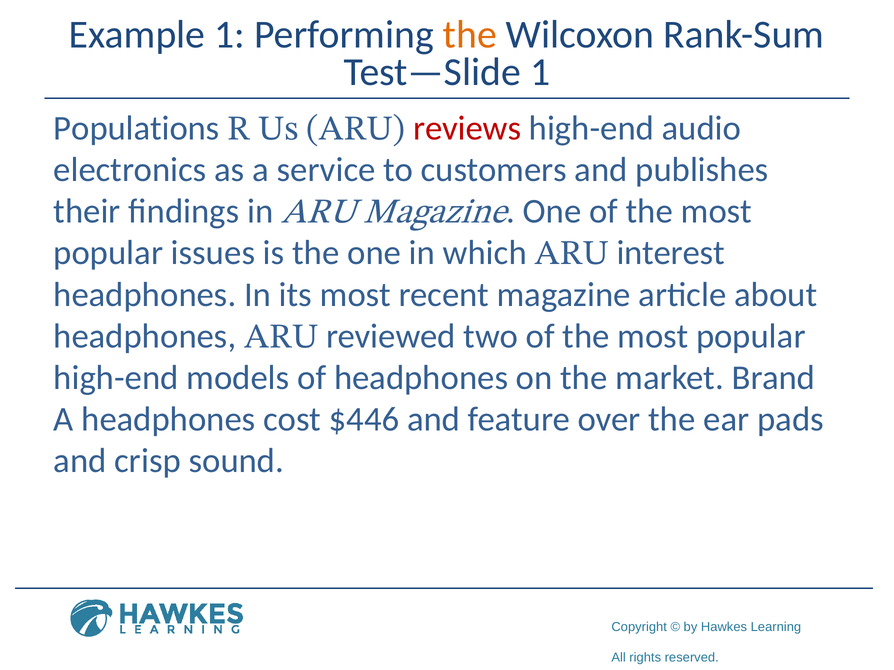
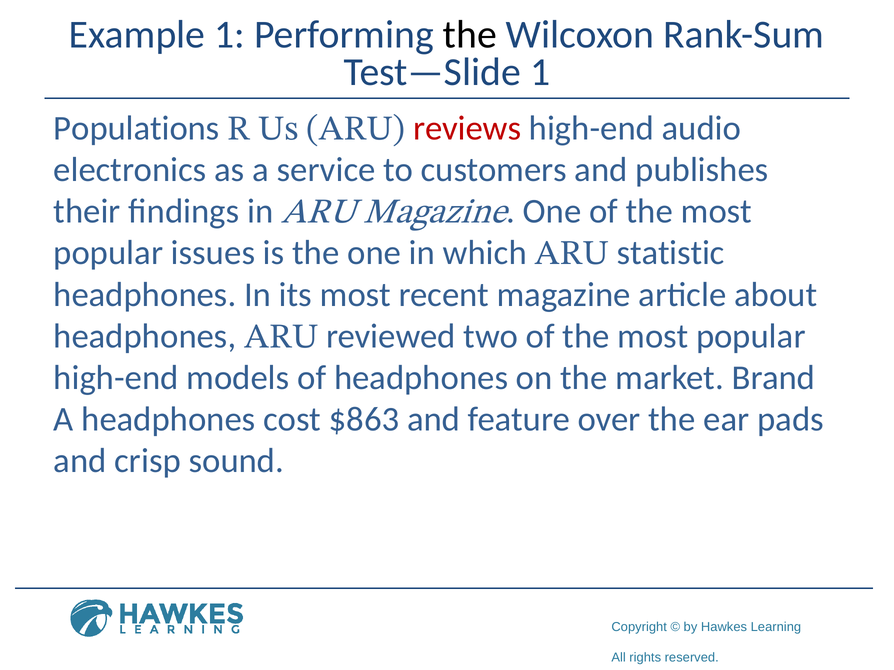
the colour: orange -> black (470, 35)
interest: interest -> statistic (671, 253)
$446: $446 -> $863 (364, 420)
